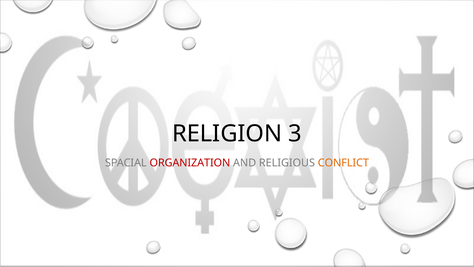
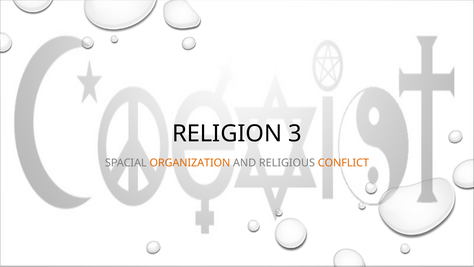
ORGANIZATION colour: red -> orange (190, 163)
